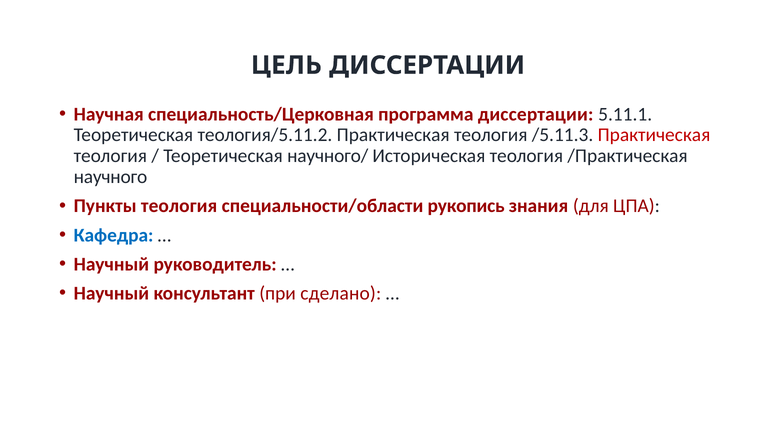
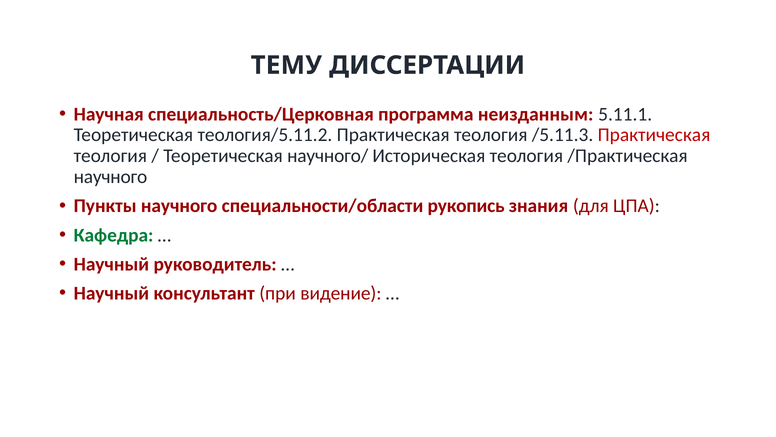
ЦЕЛЬ: ЦЕЛЬ -> ТЕМУ (286, 65)
программа диссертации: диссертации -> неизданным (536, 114)
Пункты теология: теология -> научного (179, 206)
Кафедра colour: blue -> green (114, 235)
сделано: сделано -> видение (341, 293)
